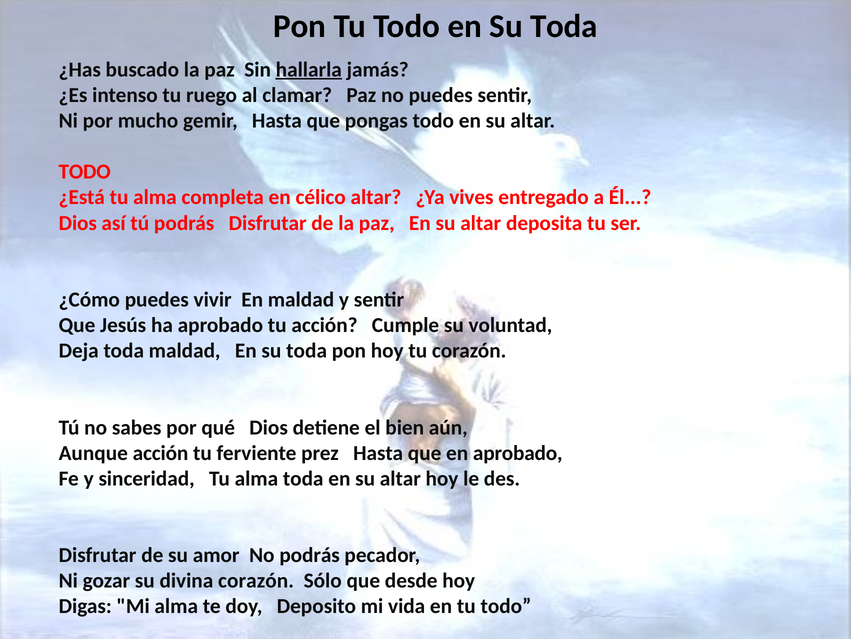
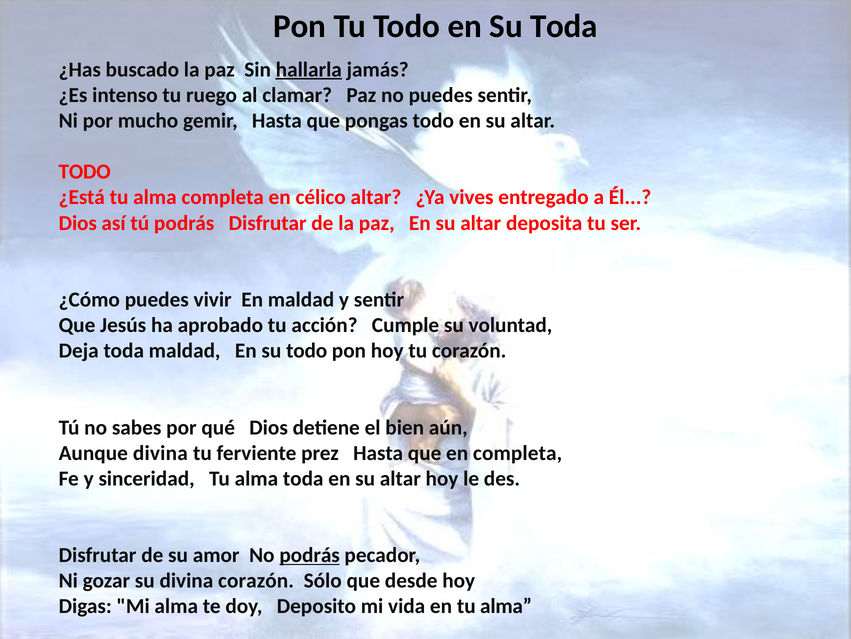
maldad En su toda: toda -> todo (307, 350)
Aunque acción: acción -> divina (160, 453)
en aprobado: aprobado -> completa (518, 453)
podrás underline: none -> present (310, 555)
en tu todo: todo -> alma (506, 606)
